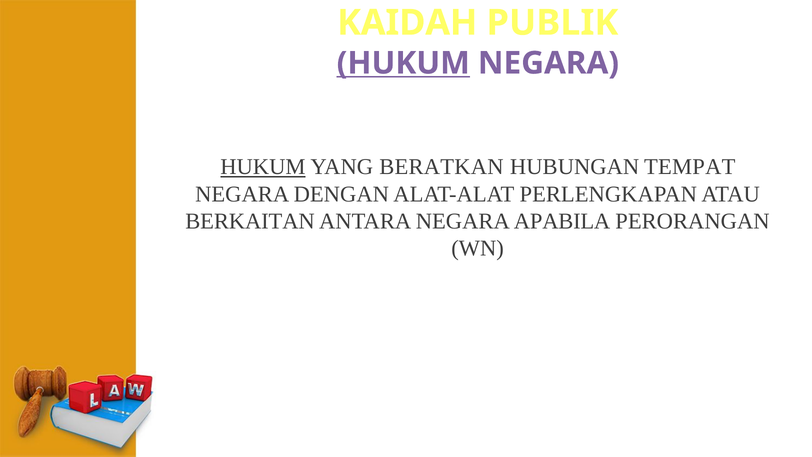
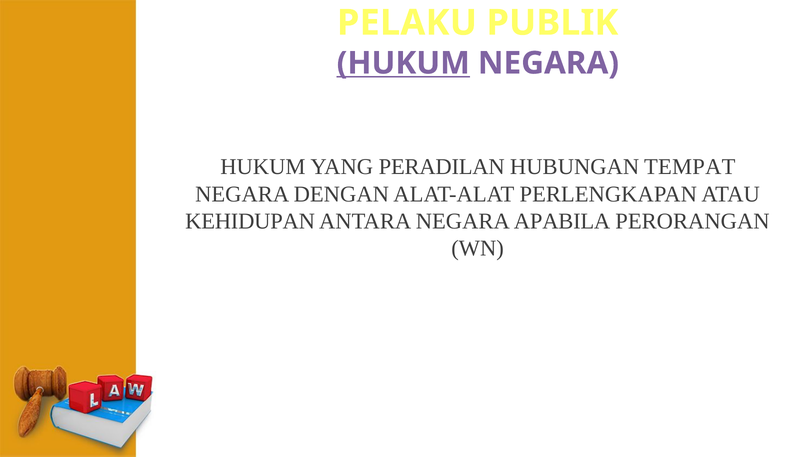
KAIDAH: KAIDAH -> PELAKU (407, 23)
HUKUM underline: present -> none (263, 167)
BERATKAN: BERATKAN -> PERADILAN (442, 167)
BERKAITAN: BERKAITAN -> KEHIDUPAN (250, 221)
